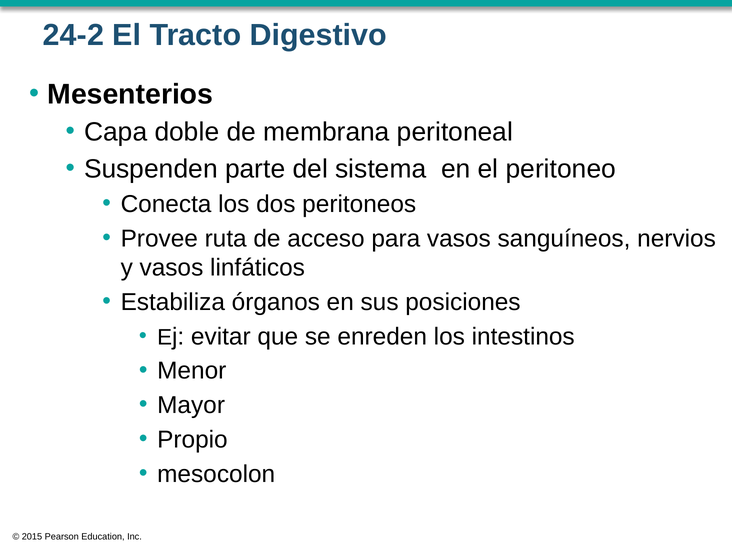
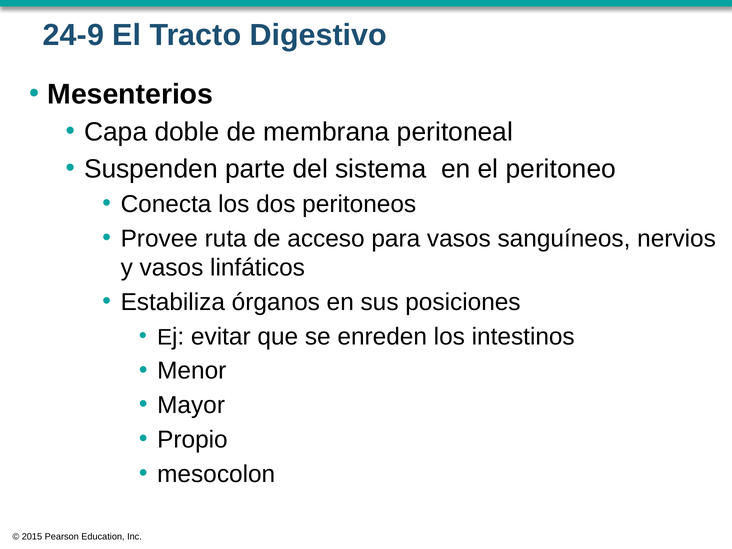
24-2: 24-2 -> 24-9 (73, 35)
